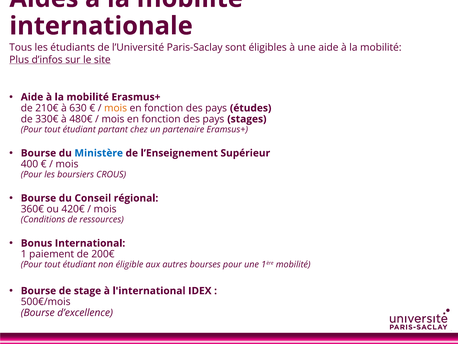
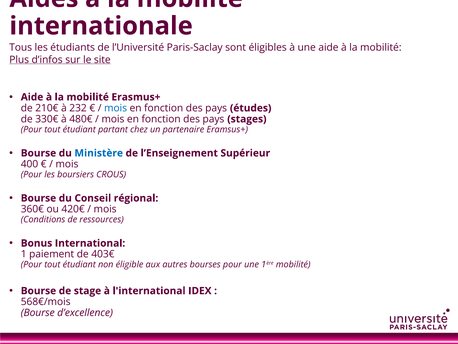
630: 630 -> 232 (78, 108)
mois colour: orange -> blue (116, 108)
200€: 200€ -> 403€ (103, 254)
500€/mois: 500€/mois -> 568€/mois (46, 301)
